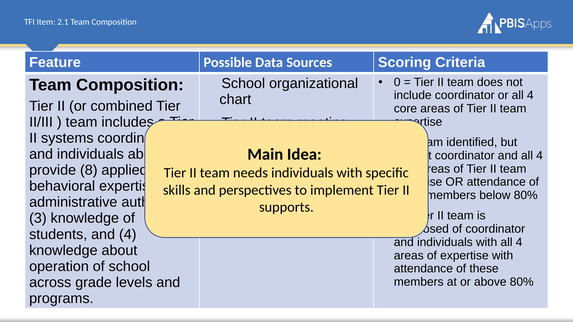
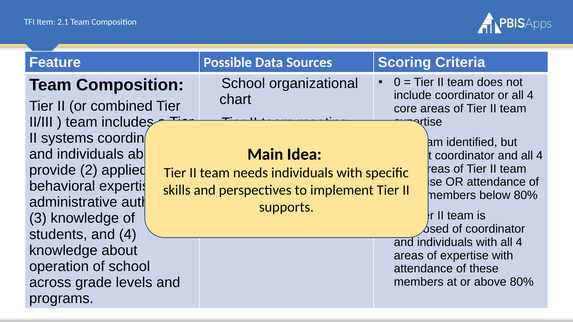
provide 8: 8 -> 2 (89, 170)
